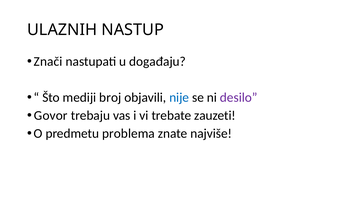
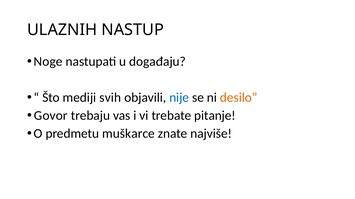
Znači: Znači -> Noge (48, 62)
broj: broj -> svih (110, 98)
desilo colour: purple -> orange (239, 98)
zauzeti: zauzeti -> pitanje (215, 116)
problema: problema -> muškarce (128, 134)
